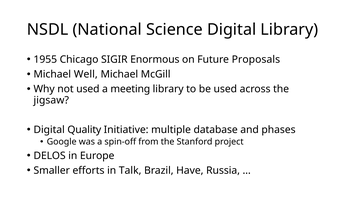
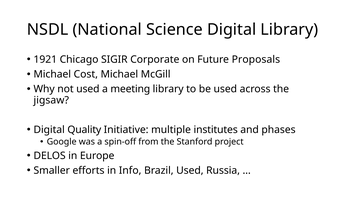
1955: 1955 -> 1921 (45, 60)
Enormous: Enormous -> Corporate (155, 60)
Well: Well -> Cost (86, 74)
database: database -> institutes (216, 130)
Talk: Talk -> Info (130, 171)
Brazil Have: Have -> Used (190, 171)
